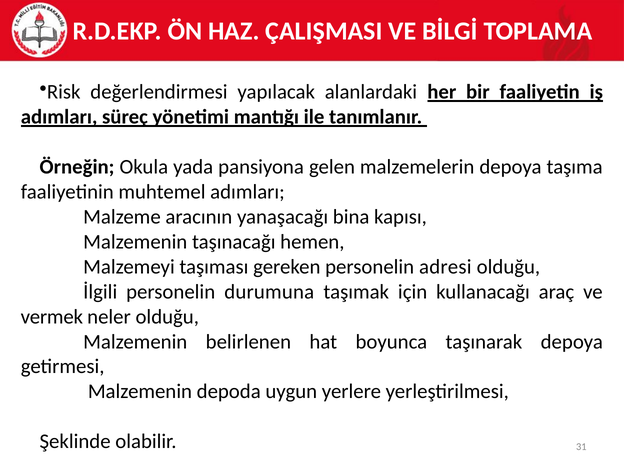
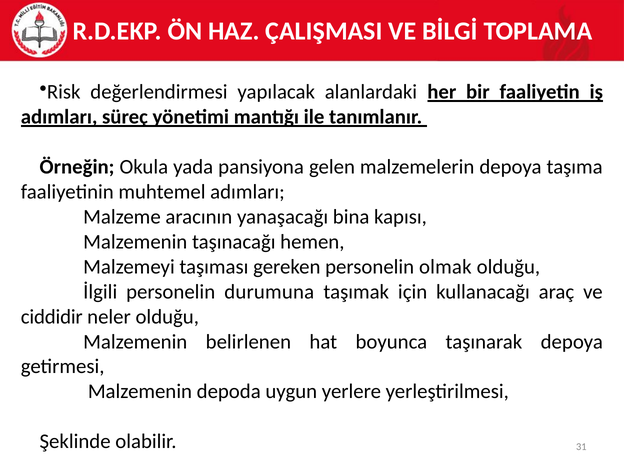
adresi: adresi -> olmak (445, 267)
vermek: vermek -> ciddidir (52, 317)
